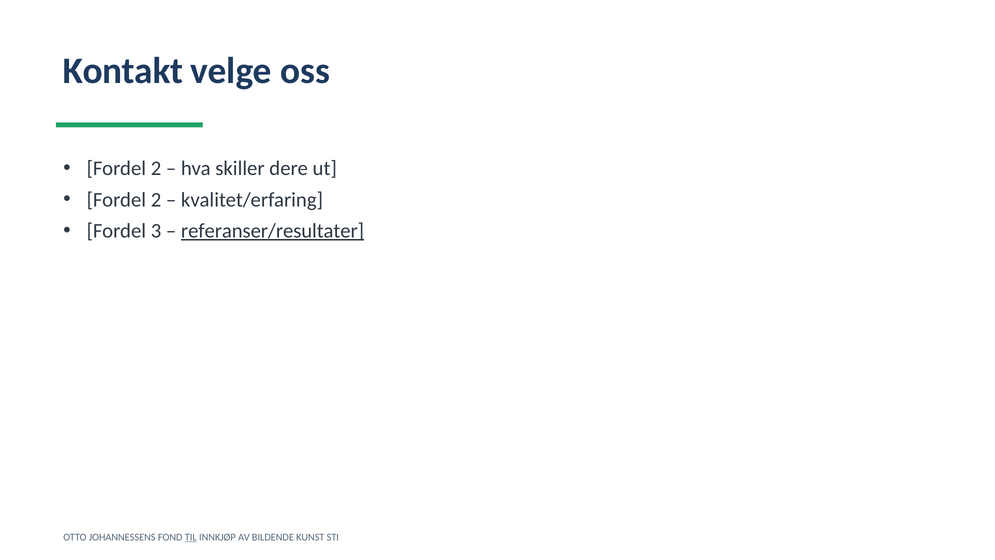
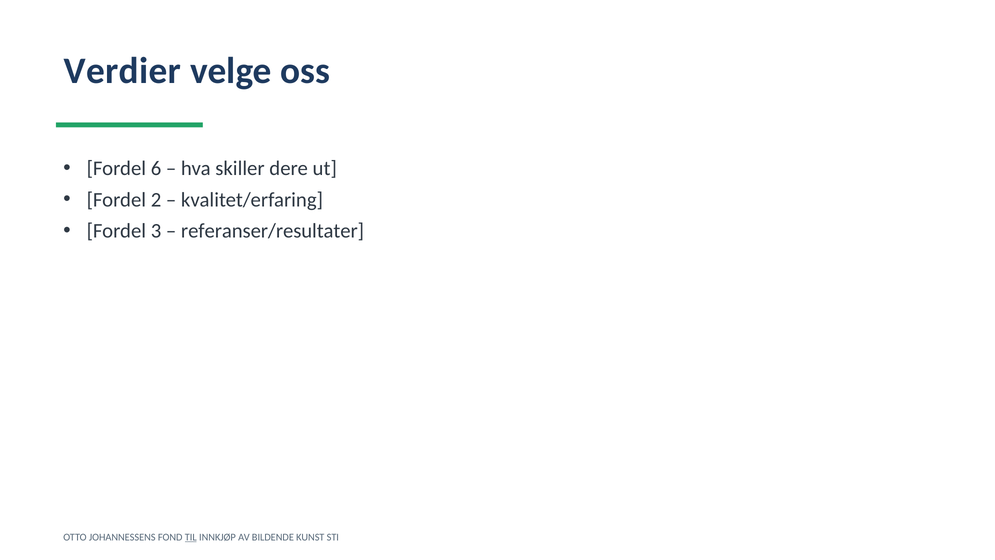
Kontakt: Kontakt -> Verdier (122, 71)
2: 2 -> 6 (156, 169)
referanser/resultater underline: present -> none (273, 231)
